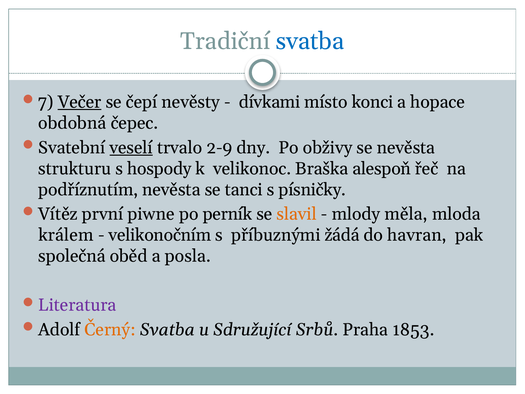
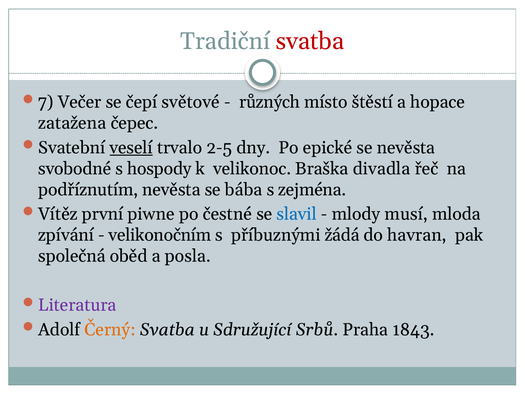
svatba colour: blue -> red (310, 41)
Večer underline: present -> none (80, 102)
nevěsty: nevěsty -> světové (191, 102)
dívkami: dívkami -> různých (270, 102)
konci: konci -> štěstí (372, 102)
obdobná: obdobná -> zatažena (72, 123)
2-9: 2-9 -> 2-5 (219, 147)
obživy: obživy -> epické (328, 147)
strukturu: strukturu -> svobodné (75, 168)
alespoň: alespoň -> divadla (382, 168)
tanci: tanci -> bába (244, 189)
písničky: písničky -> zejména (312, 189)
perník: perník -> čestné (227, 214)
slavil colour: orange -> blue (297, 214)
měla: měla -> musí (406, 214)
králem: králem -> zpívání (66, 235)
1853: 1853 -> 1843 (413, 329)
